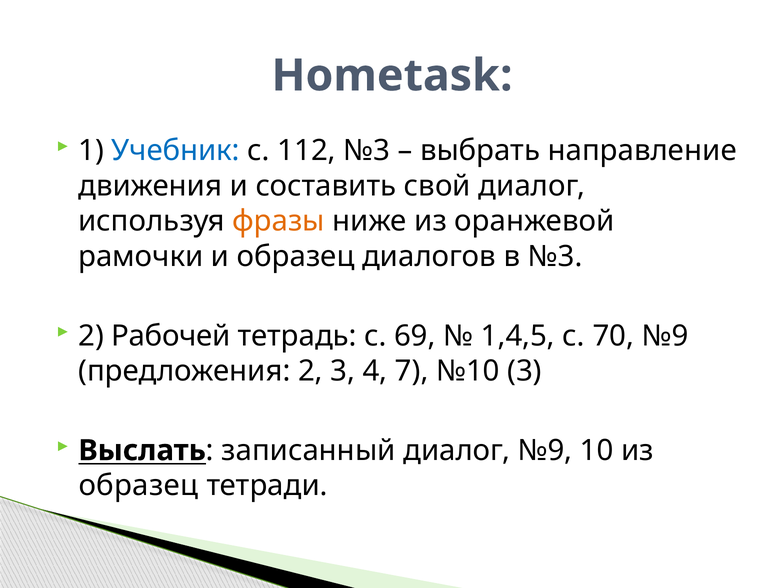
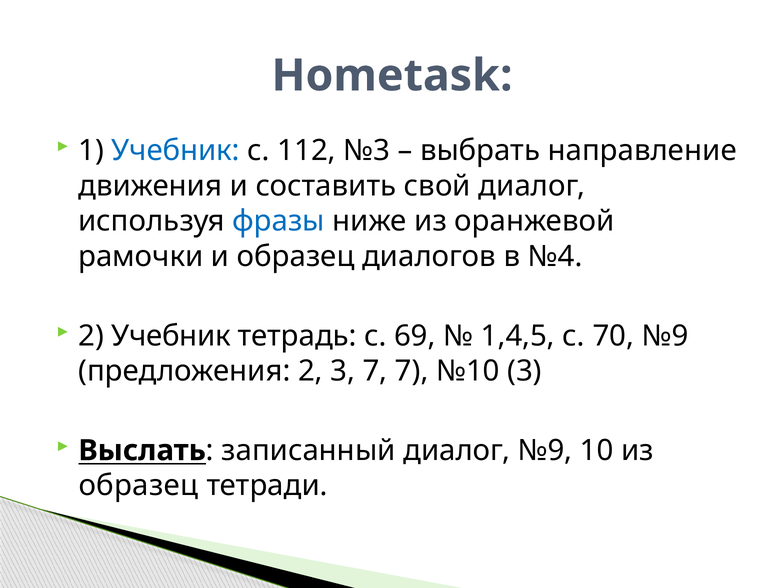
фразы colour: orange -> blue (279, 221)
в №3: №3 -> №4 (555, 257)
2 Рабочей: Рабочей -> Учебник (171, 336)
3 4: 4 -> 7 (375, 371)
